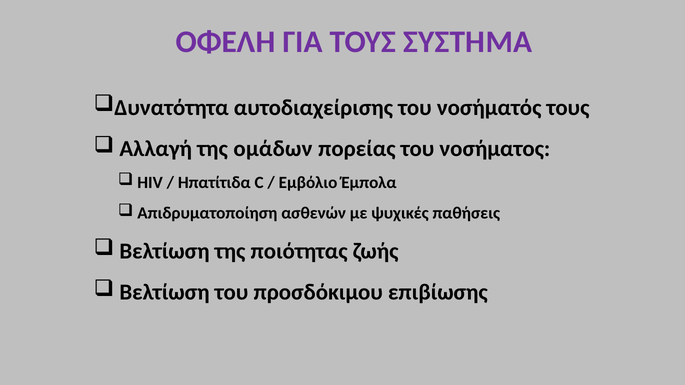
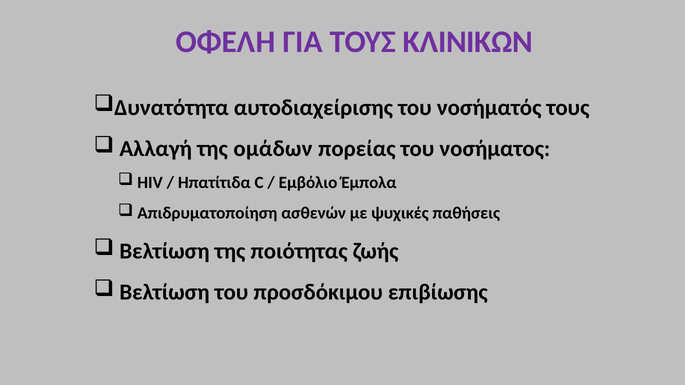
ΣΥΣΤΗΜΑ: ΣΥΣΤΗΜΑ -> ΚΛΙΝΙΚΩΝ (468, 42)
